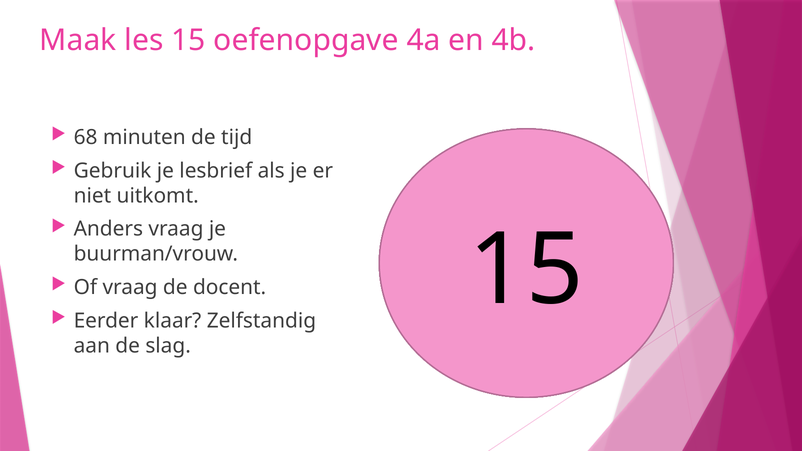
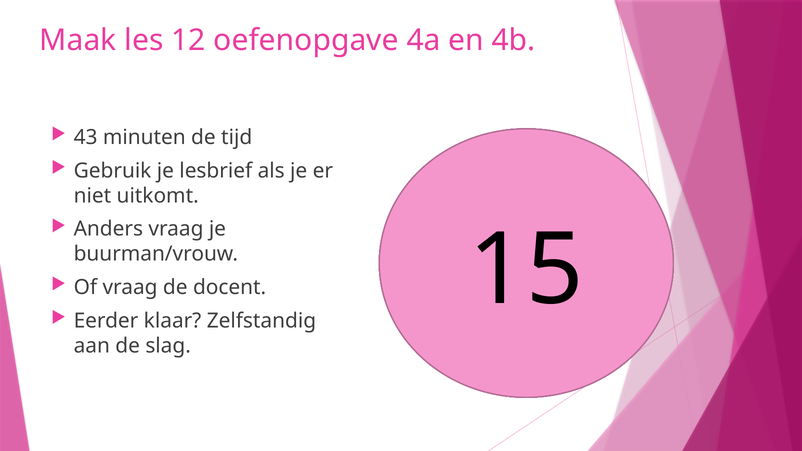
les 15: 15 -> 12 (188, 40)
68: 68 -> 43 (86, 137)
